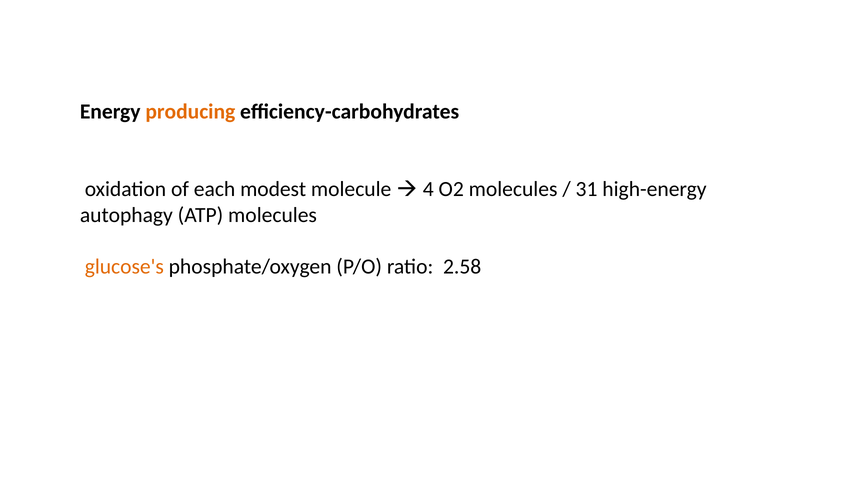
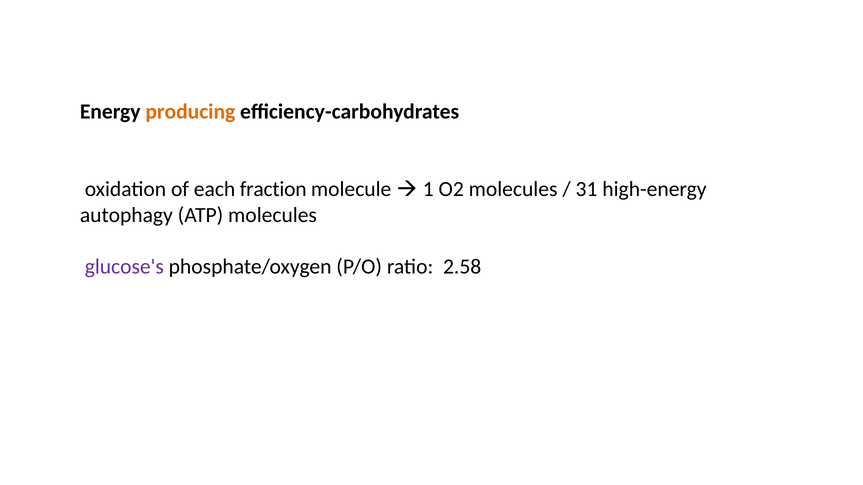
modest: modest -> fraction (273, 189)
4: 4 -> 1 (428, 189)
glucose's colour: orange -> purple (124, 267)
